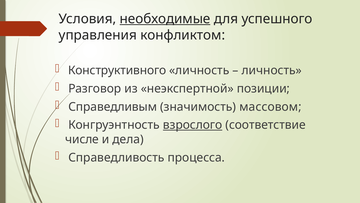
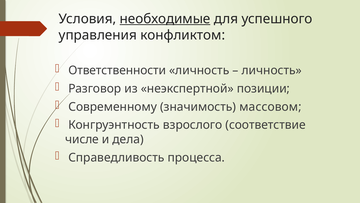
Конструктивного: Конструктивного -> Ответственности (117, 70)
Справедливым: Справедливым -> Современному (113, 107)
взрослого underline: present -> none (193, 125)
